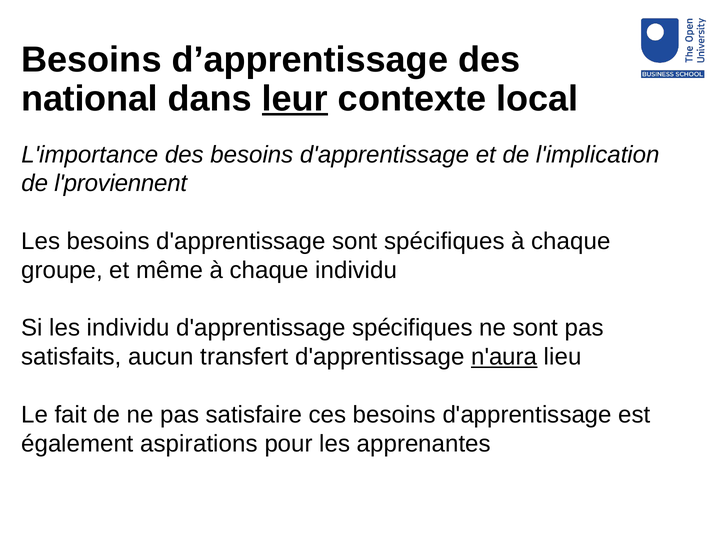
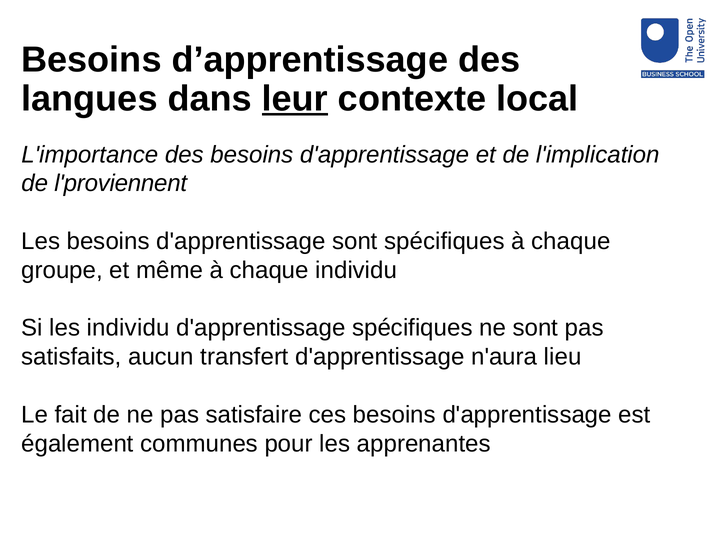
national: national -> langues (89, 99)
n'aura underline: present -> none (504, 357)
aspirations: aspirations -> communes (199, 443)
